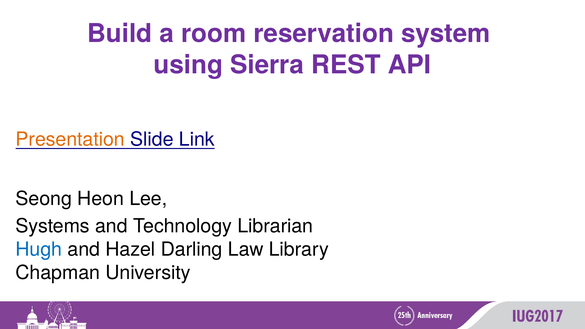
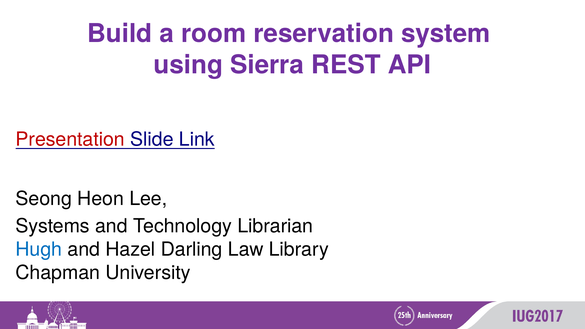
Presentation colour: orange -> red (70, 140)
